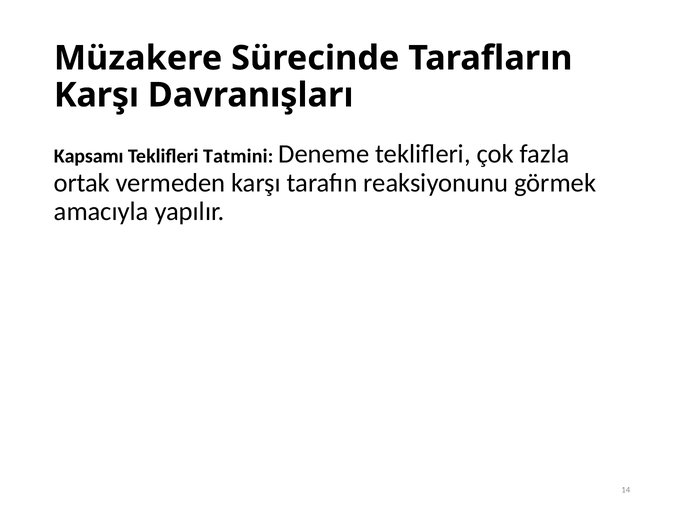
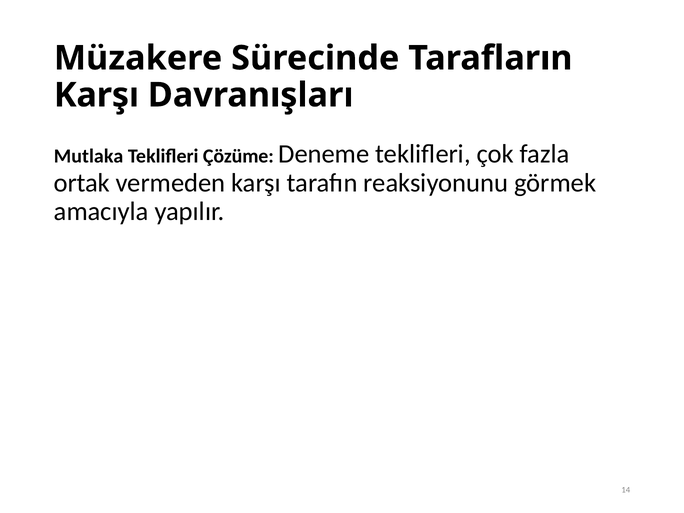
Kapsamı: Kapsamı -> Mutlaka (89, 156)
Tatmini: Tatmini -> Çözüme (238, 156)
